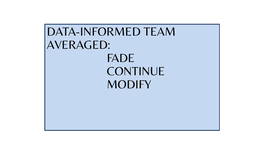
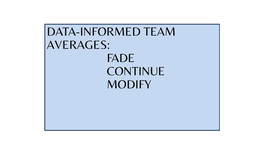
AVERAGED: AVERAGED -> AVERAGES (78, 45)
